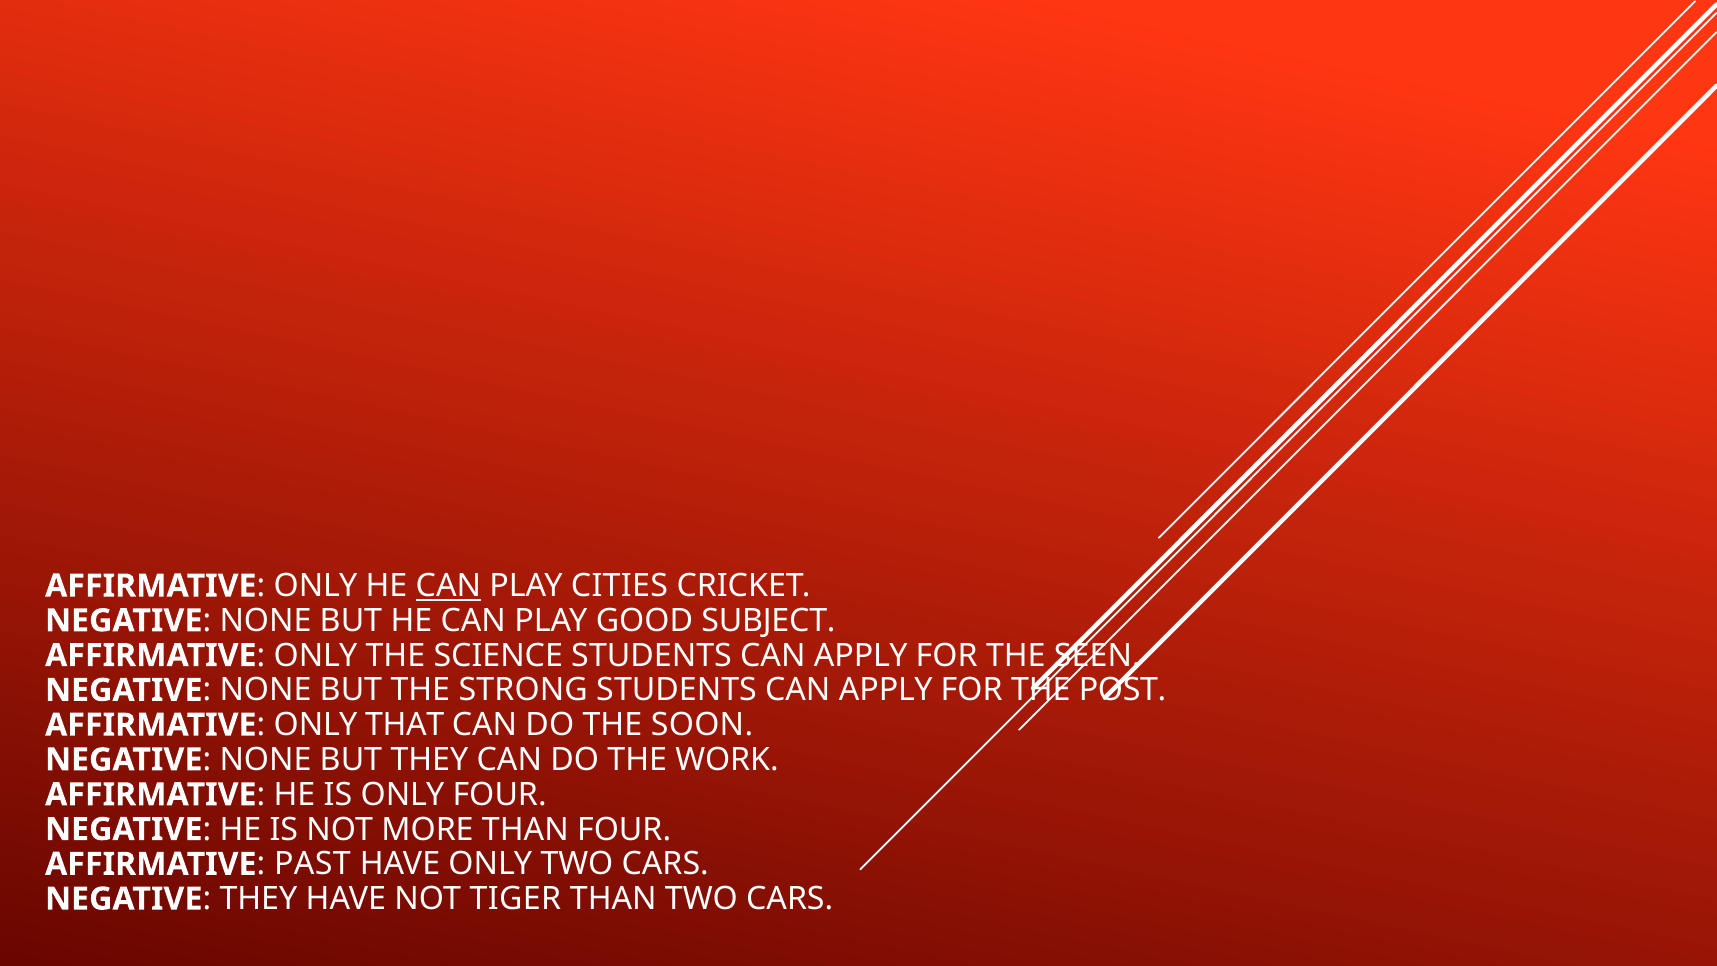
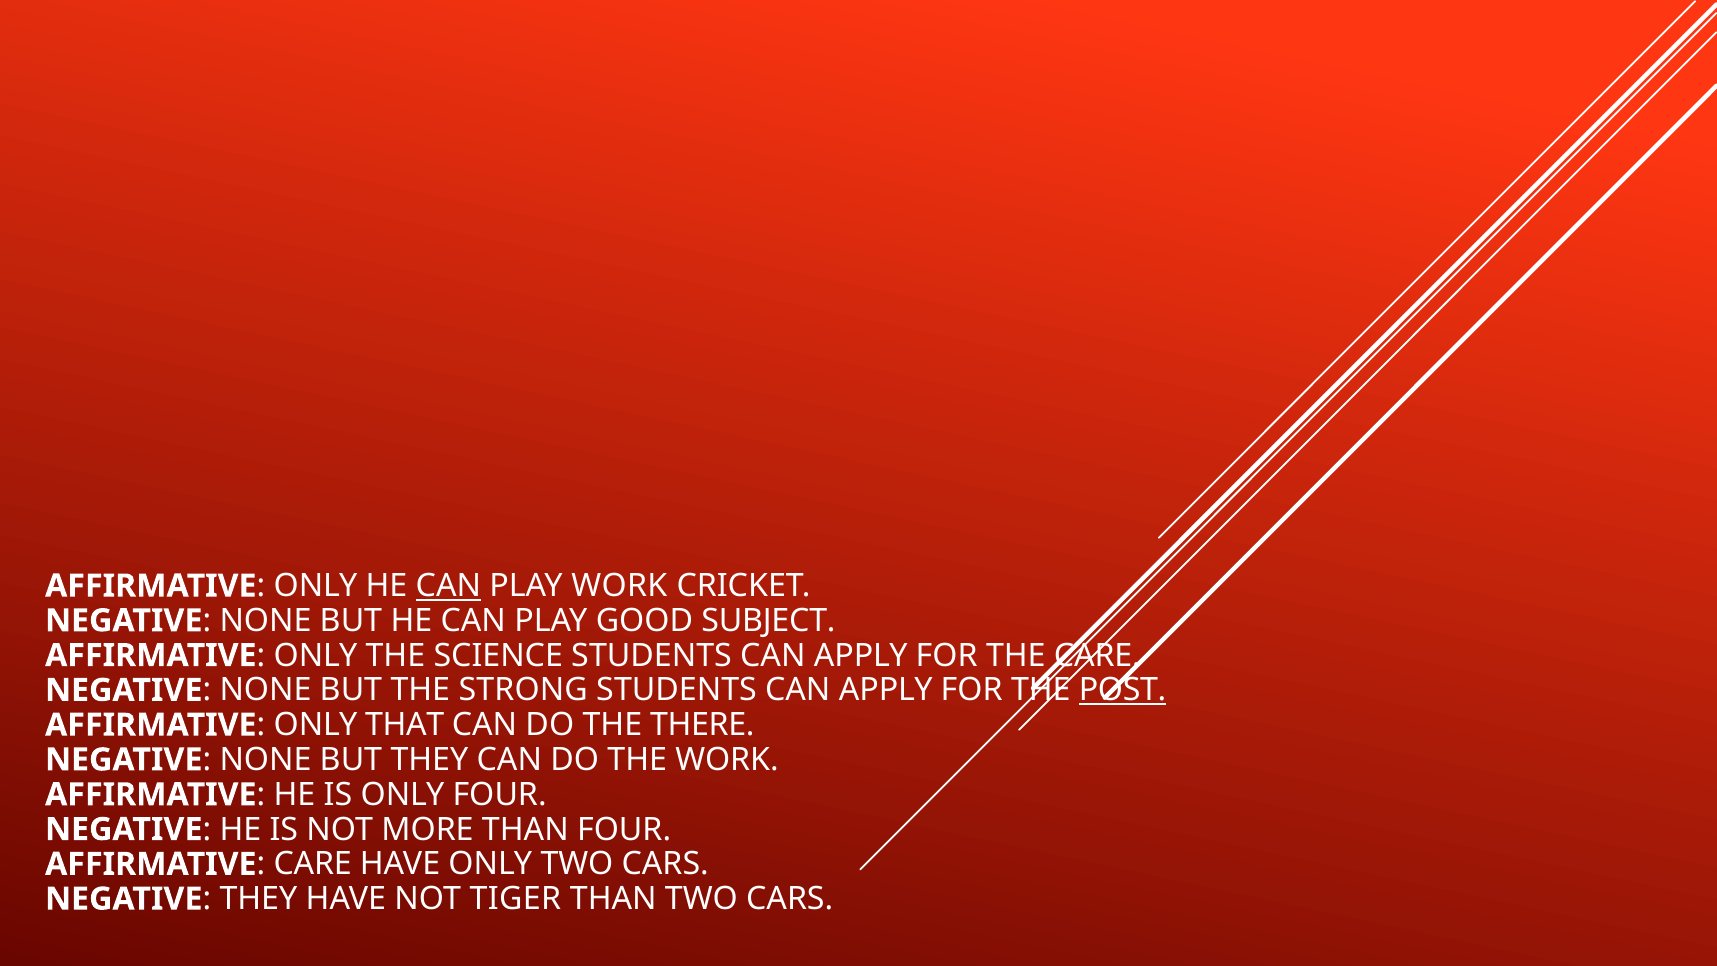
PLAY CITIES: CITIES -> WORK (619, 586)
THE SEEN: SEEN -> CARE (1097, 655)
POST underline: none -> present (1123, 690)
SOON: SOON -> THERE (702, 725)
PAST: PAST -> CARE (313, 864)
